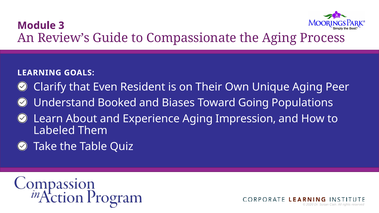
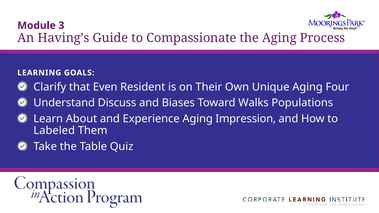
Review’s: Review’s -> Having’s (64, 38)
Peer: Peer -> Four (337, 87)
Booked: Booked -> Discuss (117, 103)
Going: Going -> Walks (254, 103)
